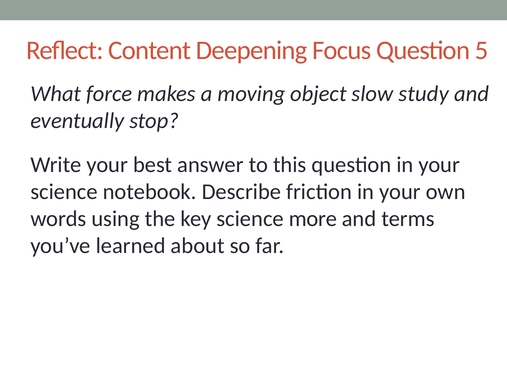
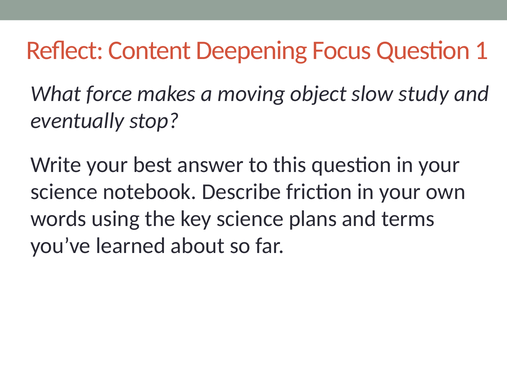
5: 5 -> 1 (482, 50)
more: more -> plans (313, 219)
